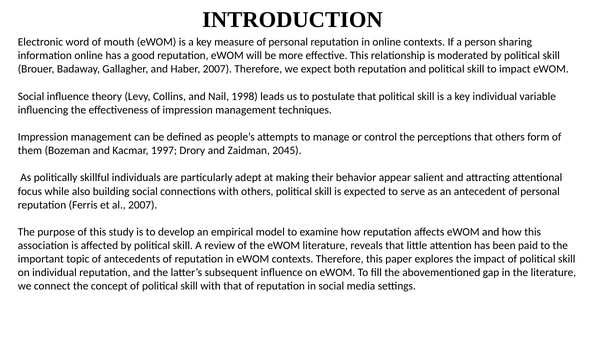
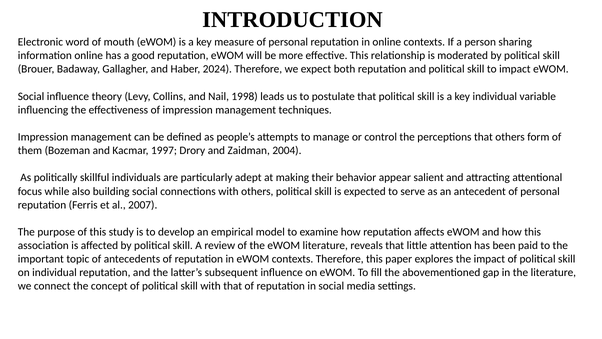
Haber 2007: 2007 -> 2024 (217, 69)
2045: 2045 -> 2004 (287, 150)
